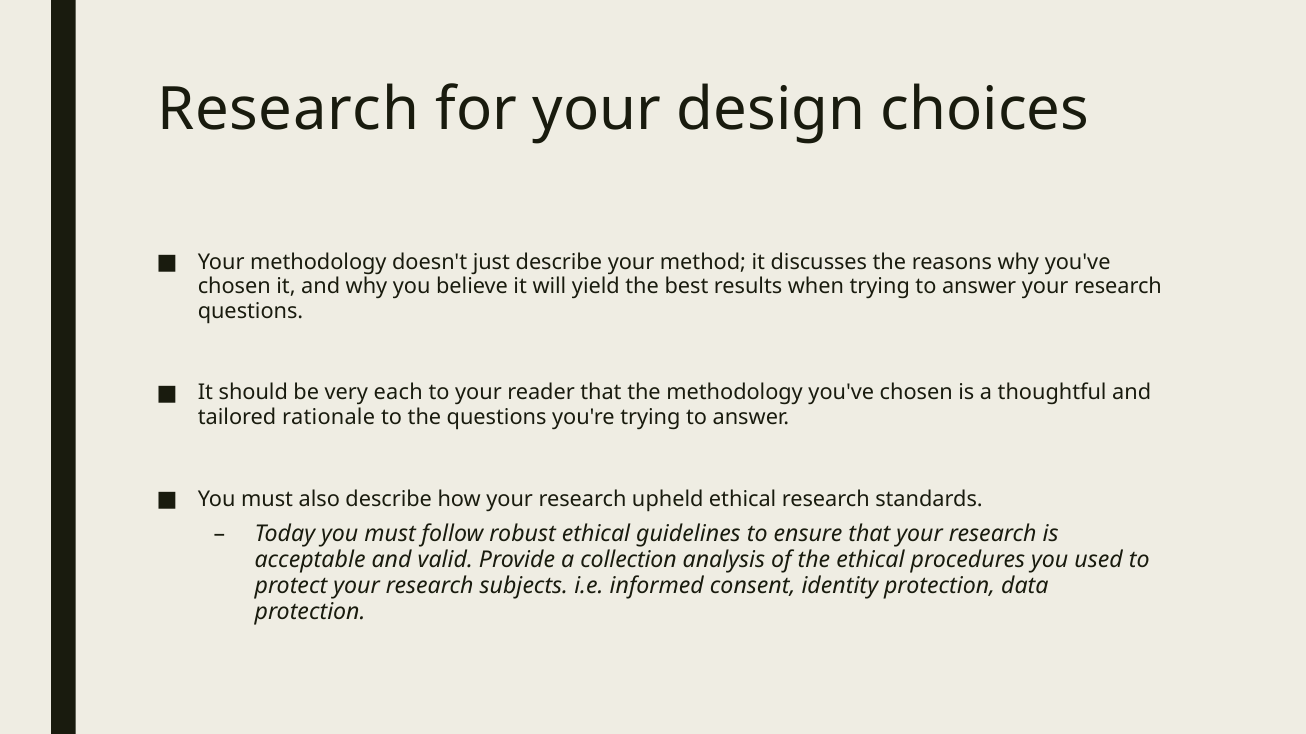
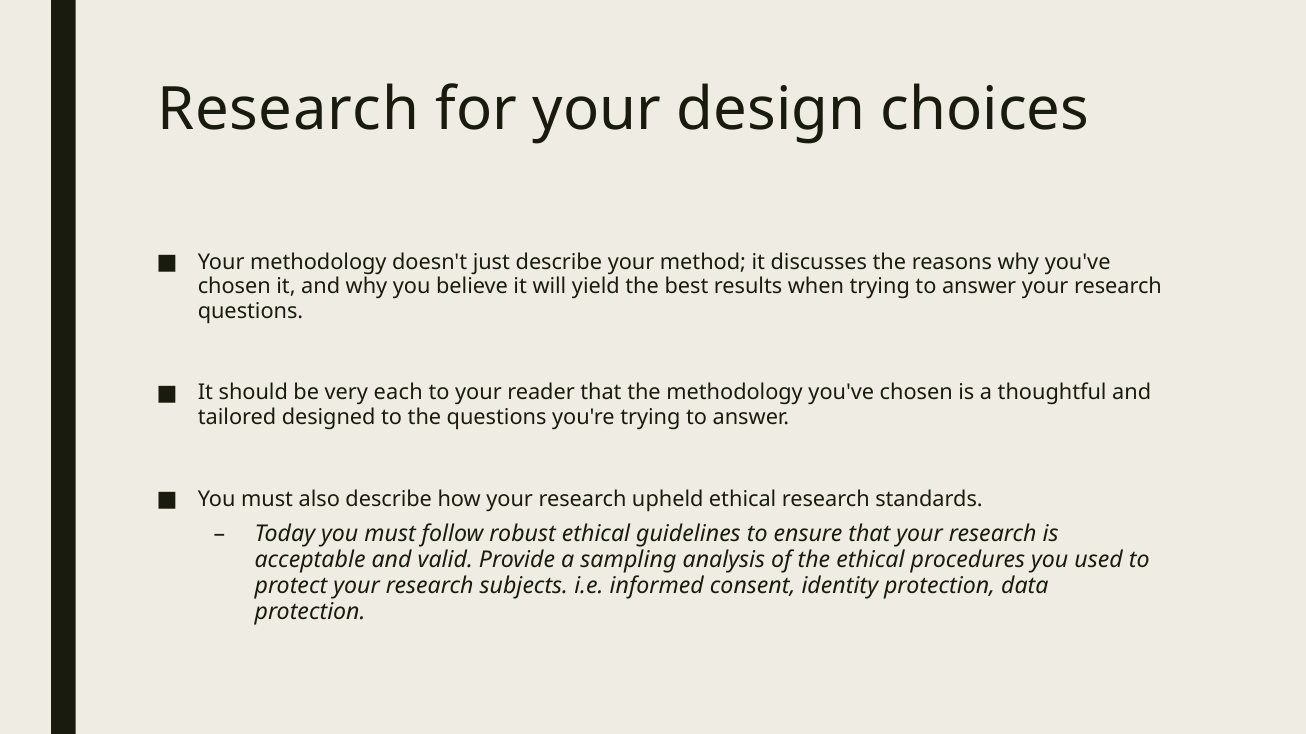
rationale: rationale -> designed (329, 418)
collection: collection -> sampling (628, 560)
